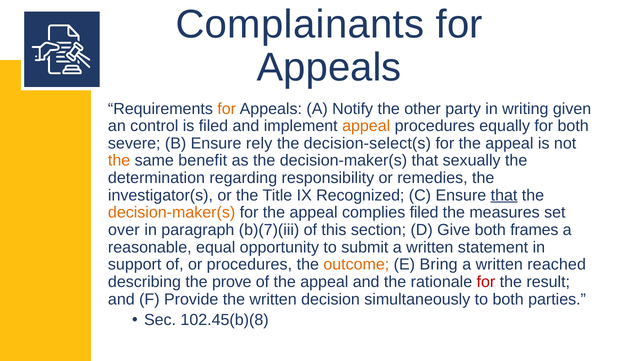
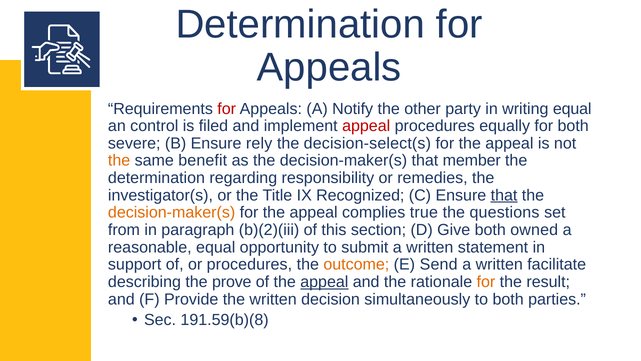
Complainants: Complainants -> Determination (300, 24)
for colour: orange -> red (227, 109)
writing given: given -> equal (572, 109)
appeal colour: orange -> red (366, 126)
sexually: sexually -> member (472, 160)
complies filed: filed -> true (424, 212)
measures: measures -> questions (504, 212)
over: over -> from (124, 230)
b)(7)(iii: b)(7)(iii -> b)(2)(iii (269, 230)
frames: frames -> owned (534, 230)
Bring: Bring -> Send (439, 264)
reached: reached -> facilitate (557, 264)
appeal underline: none -> present (324, 282)
for colour: red -> orange (486, 282)
102.45(b)(8: 102.45(b)(8 -> 191.59(b)(8 (225, 320)
